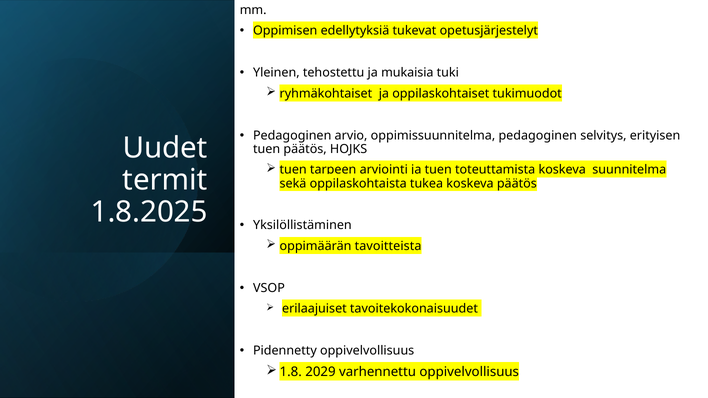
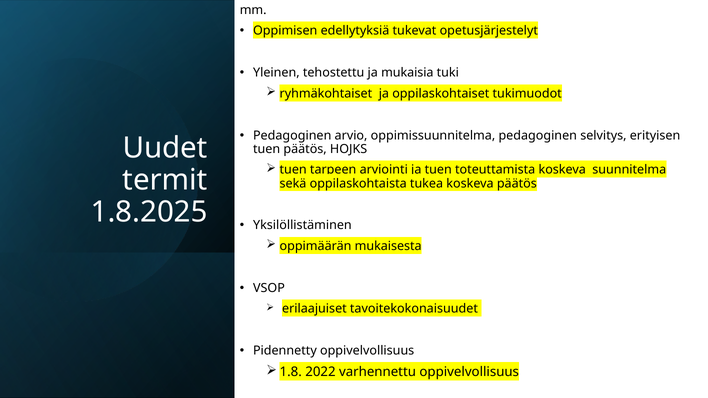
tavoitteista: tavoitteista -> mukaisesta (388, 246)
2029: 2029 -> 2022 (320, 372)
